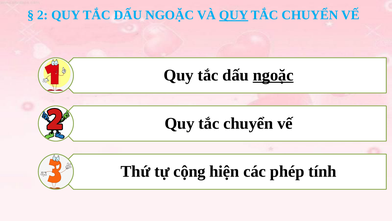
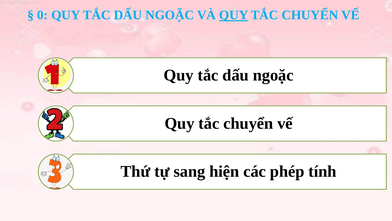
2: 2 -> 0 (43, 15)
ngoặc underline: present -> none (273, 75)
cộng: cộng -> sang (189, 171)
